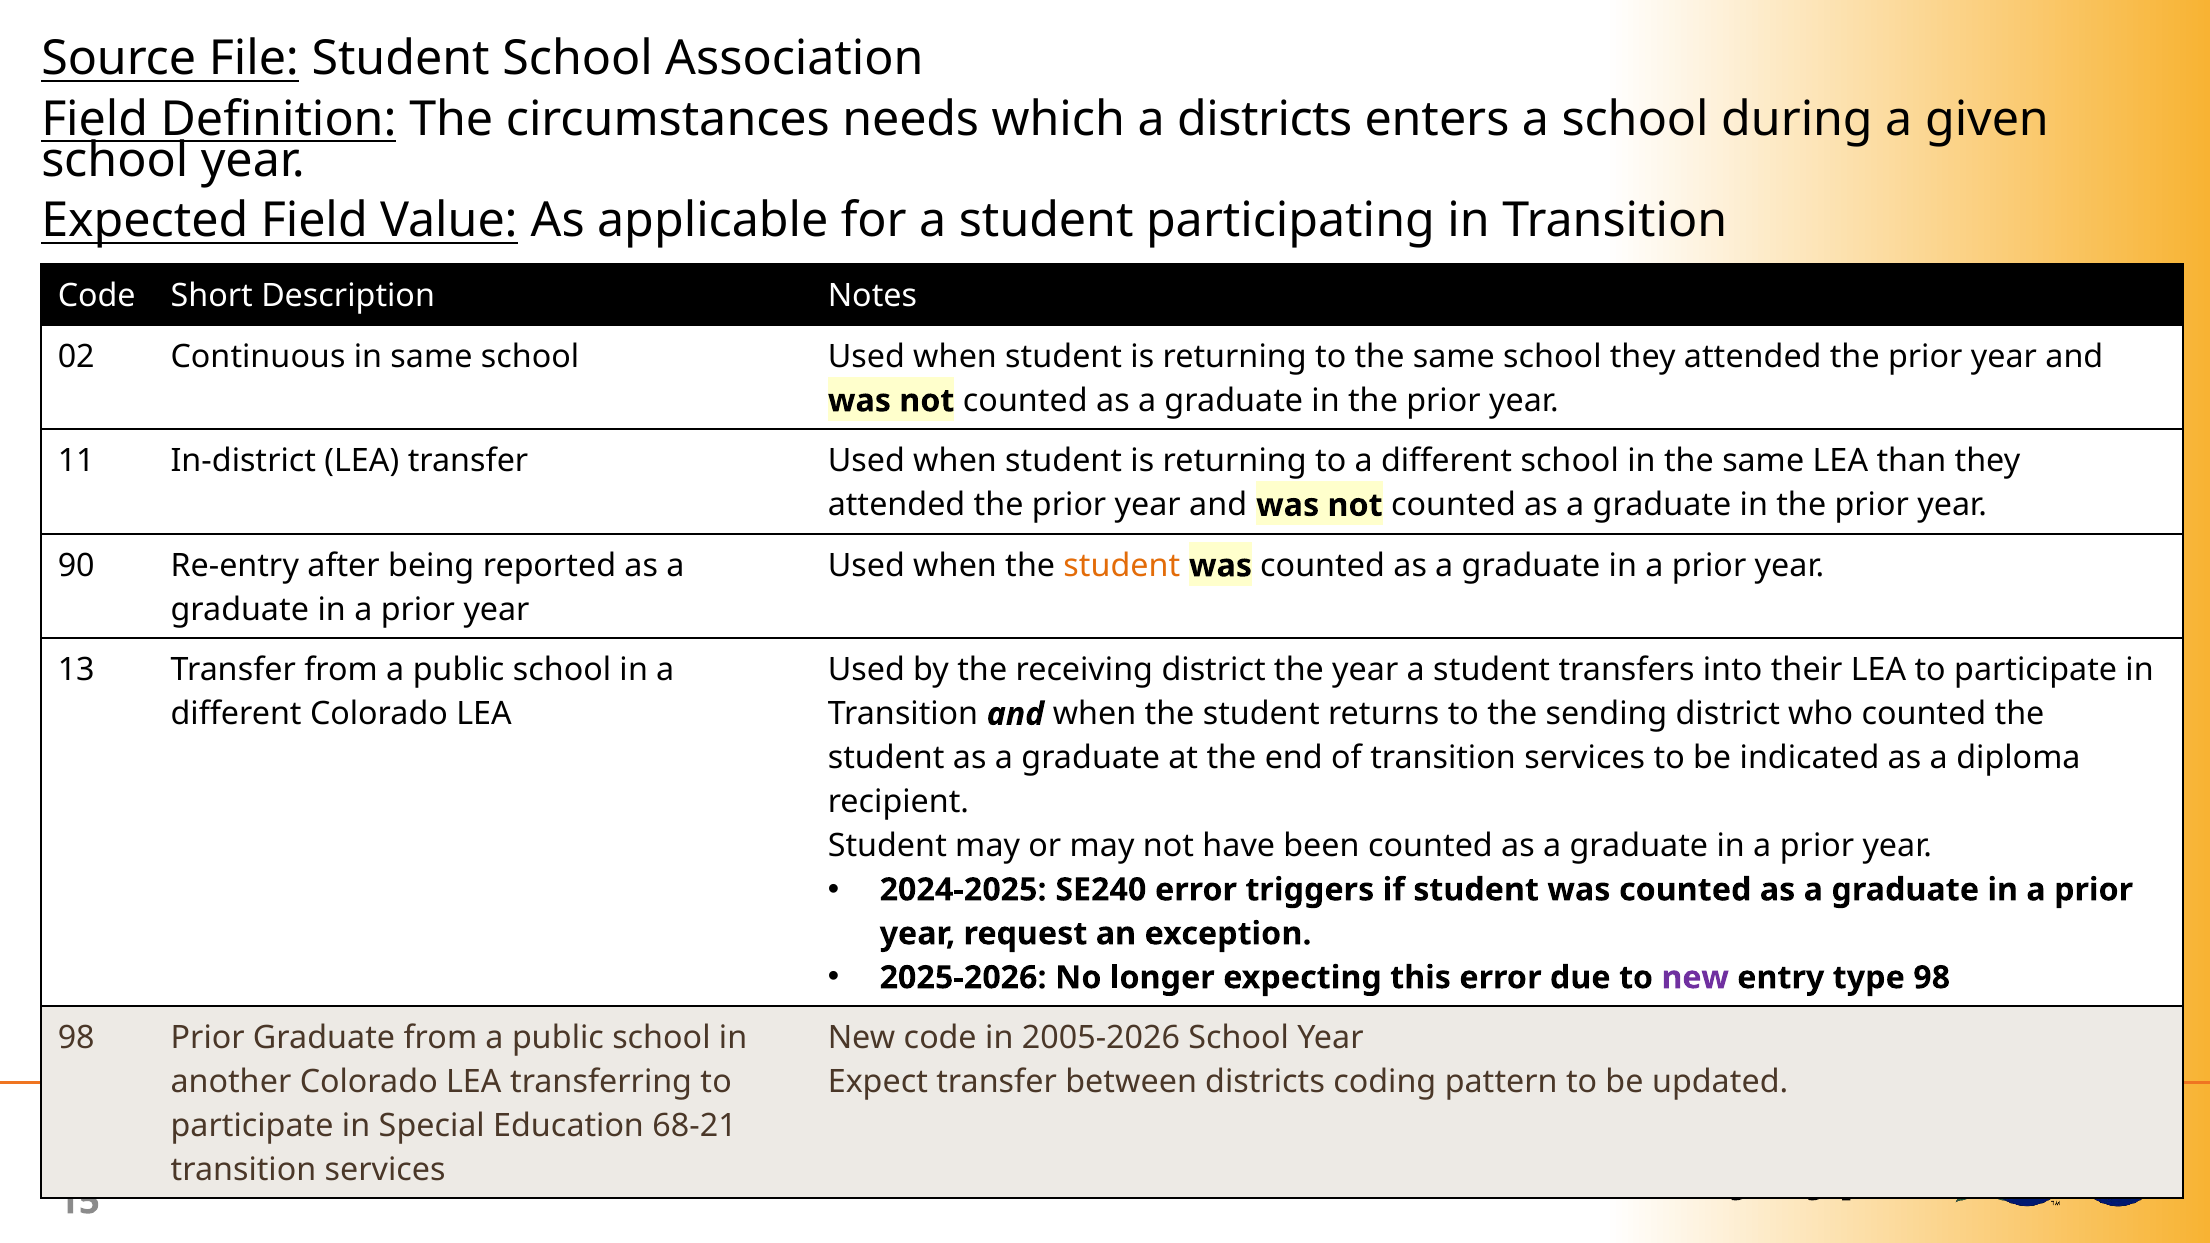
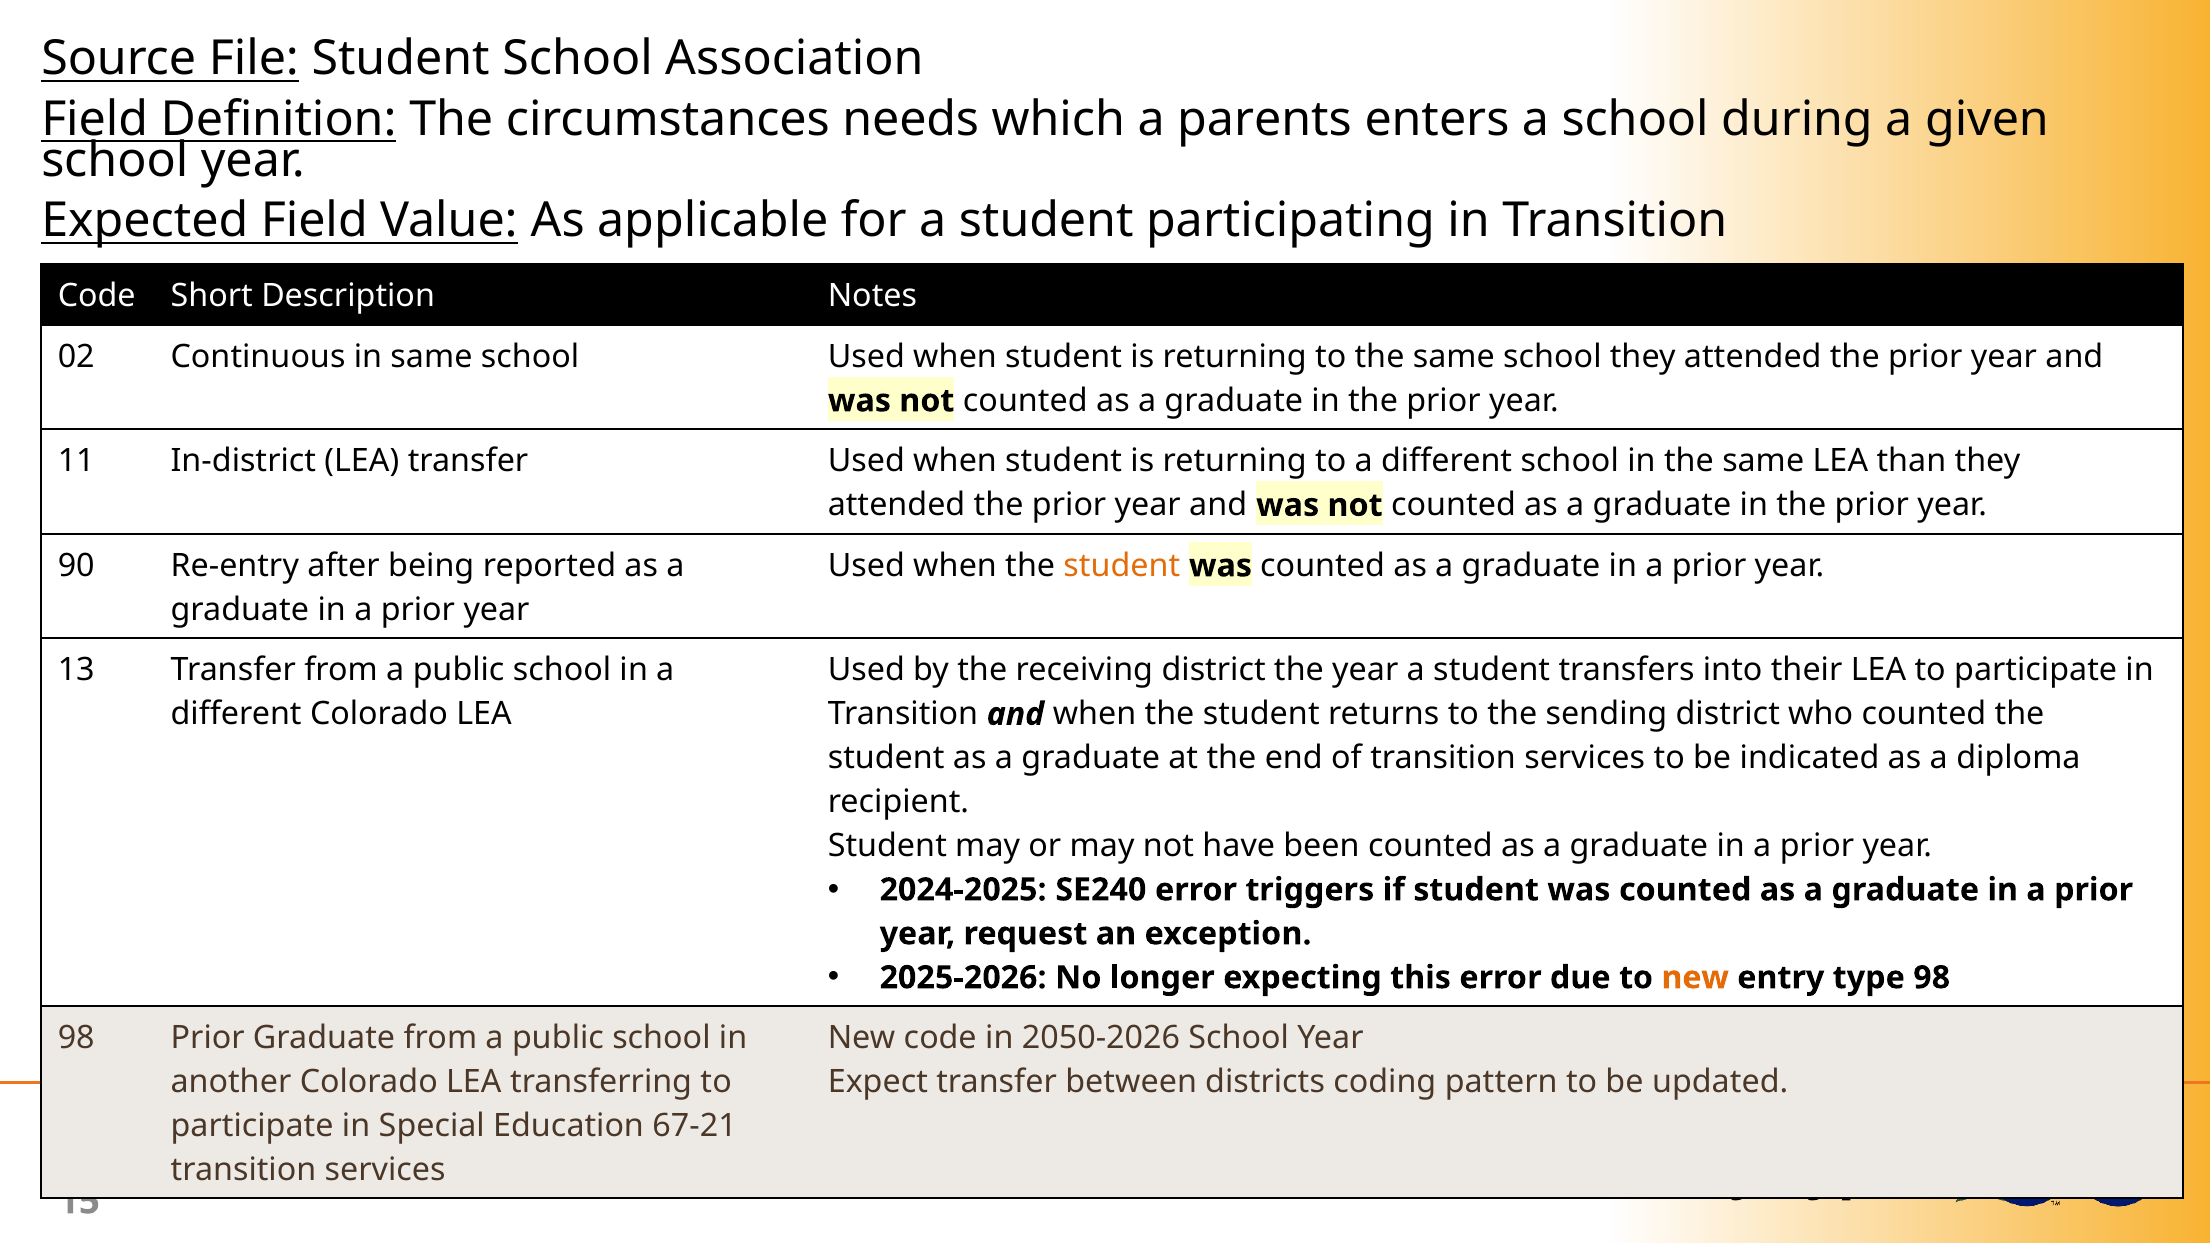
a districts: districts -> parents (1264, 119)
new colour: purple -> orange (1695, 978)
2005-2026: 2005-2026 -> 2050-2026 (1101, 1038)
68-21: 68-21 -> 67-21 (695, 1126)
